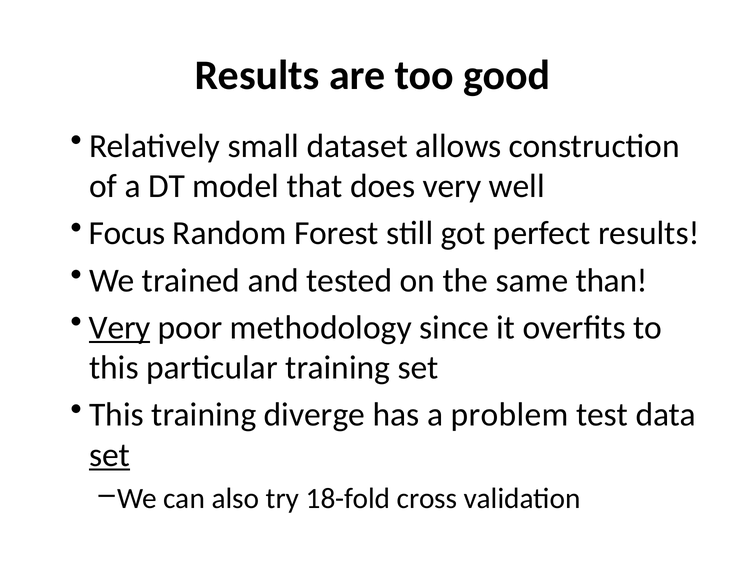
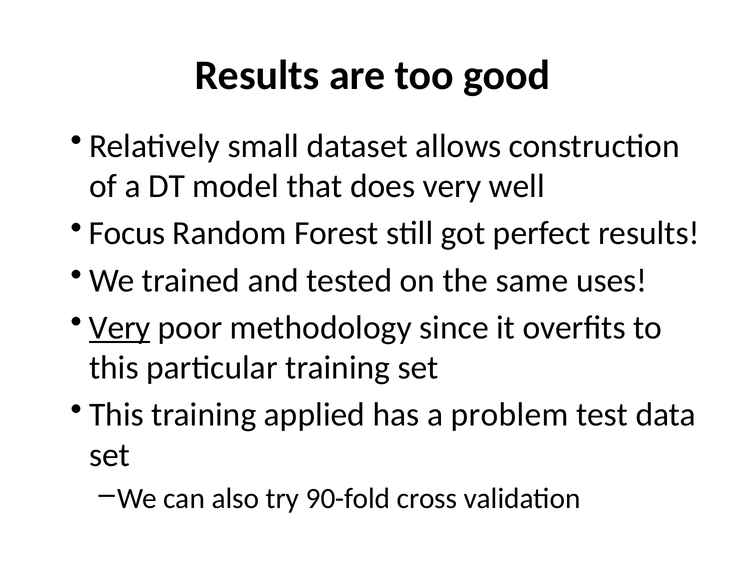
than: than -> uses (612, 280)
diverge: diverge -> applied (314, 414)
set underline: present -> none (110, 455)
18-fold: 18-fold -> 90-fold (348, 498)
